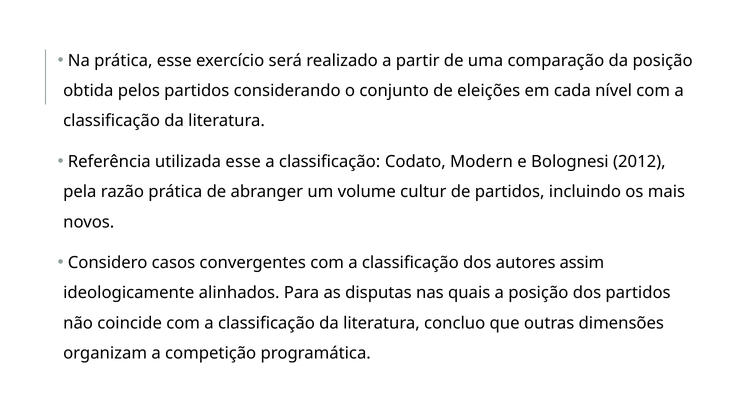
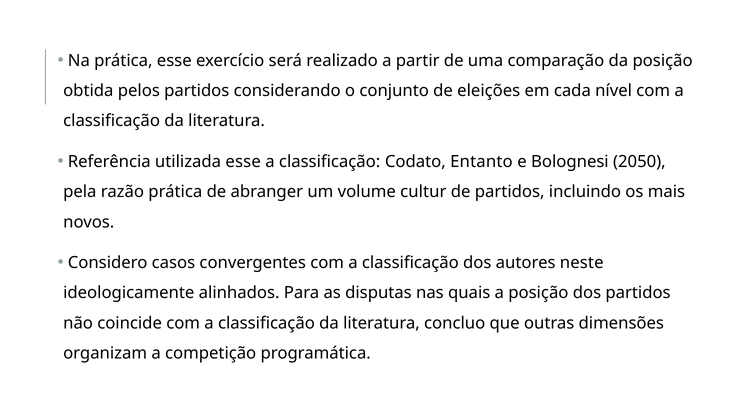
Modern: Modern -> Entanto (481, 162)
2012: 2012 -> 2050 (639, 162)
assim: assim -> neste (582, 263)
